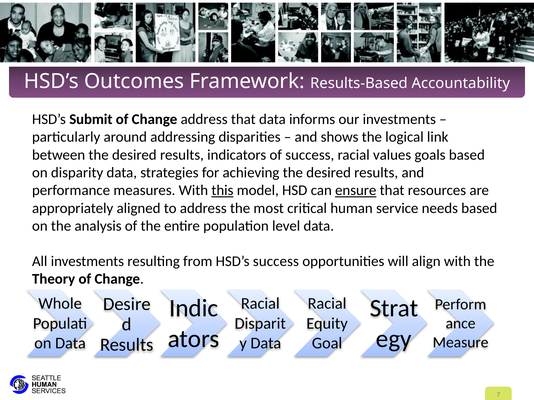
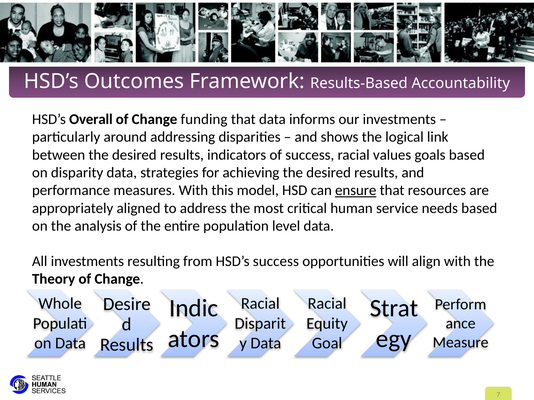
Submit: Submit -> Overall (91, 119)
Change address: address -> funding (204, 119)
this underline: present -> none (222, 191)
